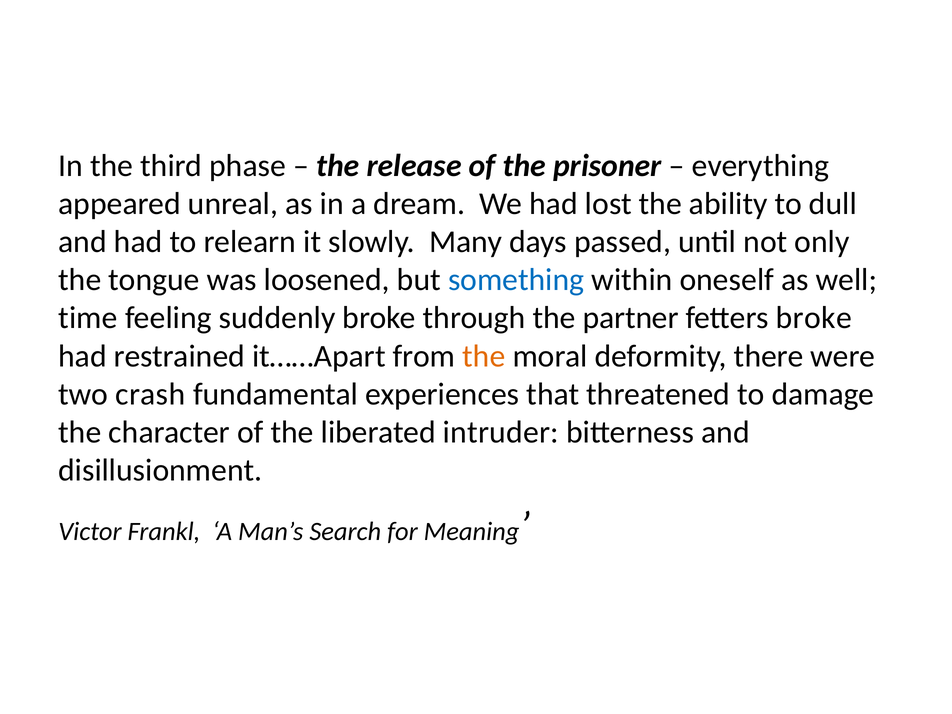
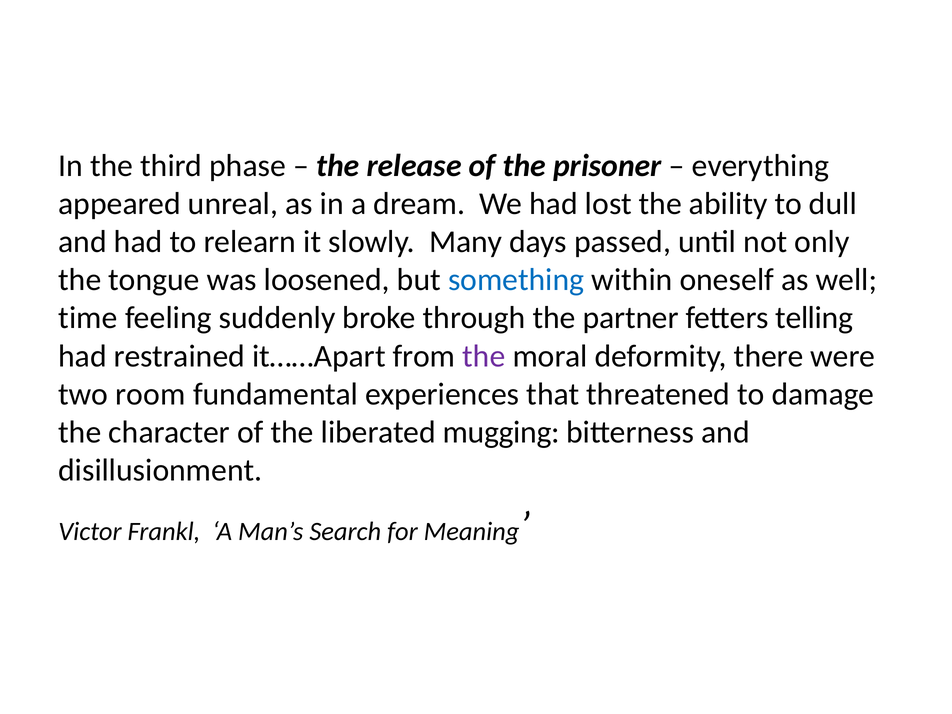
fetters broke: broke -> telling (814, 318)
the colour: orange -> purple (484, 356)
crash: crash -> room (150, 394)
intruder: intruder -> mugging (501, 432)
